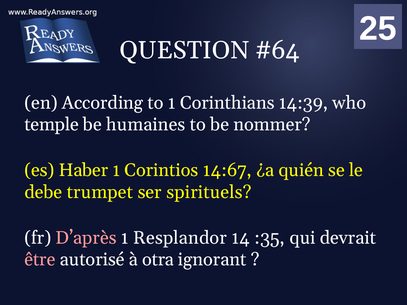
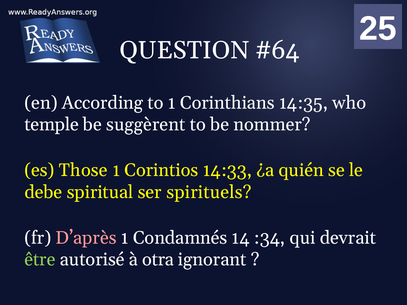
14:39: 14:39 -> 14:35 (303, 103)
humaines: humaines -> suggèrent (146, 125)
Haber: Haber -> Those (83, 170)
14:67: 14:67 -> 14:33 (227, 170)
trumpet: trumpet -> spiritual (100, 192)
Resplandor: Resplandor -> Condamnés (180, 238)
:35: :35 -> :34 (270, 238)
être colour: pink -> light green (40, 260)
